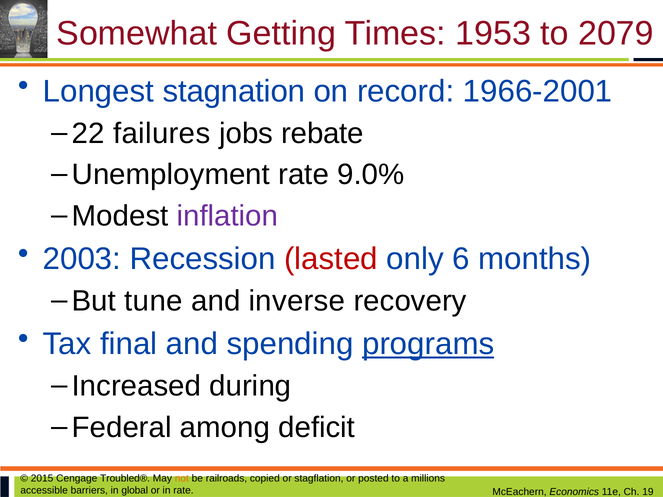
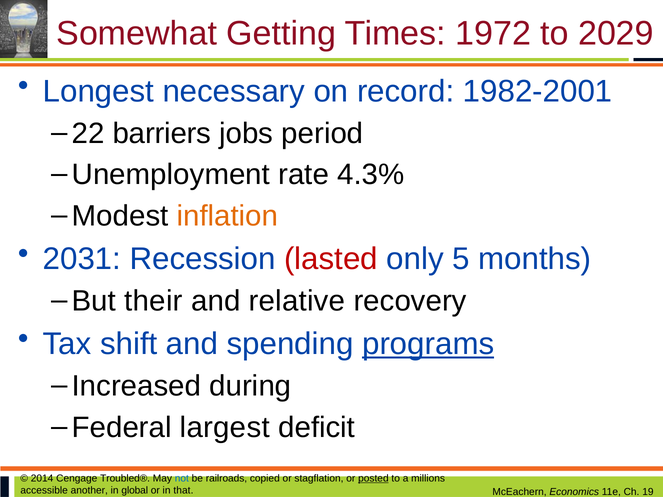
1953: 1953 -> 1972 (493, 34)
2079: 2079 -> 2029 (616, 34)
stagnation: stagnation -> necessary (234, 91)
1966-2001: 1966-2001 -> 1982-2001 (538, 91)
failures: failures -> barriers (162, 134)
rebate: rebate -> period (322, 134)
9.0%: 9.0% -> 4.3% (371, 175)
inflation colour: purple -> orange (227, 216)
2003: 2003 -> 2031 (82, 259)
6: 6 -> 5 (461, 259)
tune: tune -> their (154, 301)
inverse: inverse -> relative (297, 301)
final: final -> shift (129, 344)
among: among -> largest (225, 428)
2015: 2015 -> 2014 (42, 479)
not colour: orange -> blue (182, 479)
posted underline: none -> present (373, 479)
barriers: barriers -> another (89, 491)
in rate: rate -> that (183, 491)
